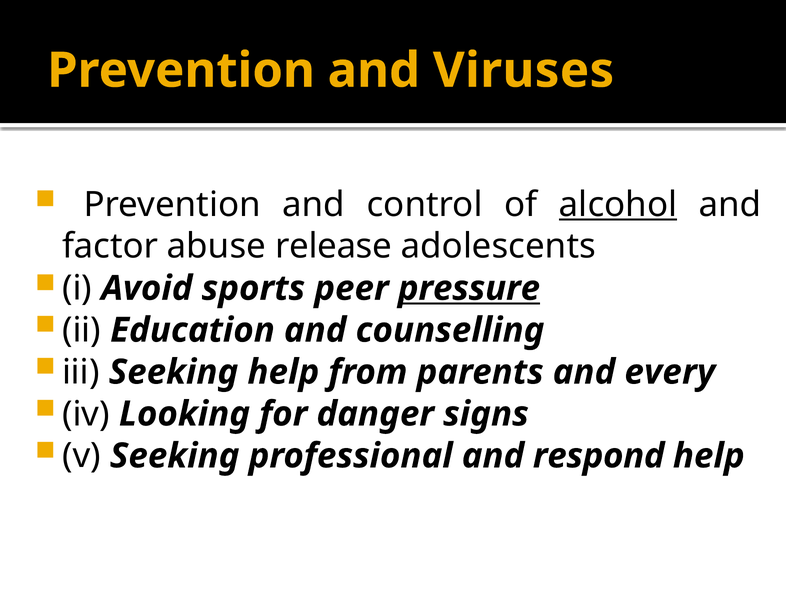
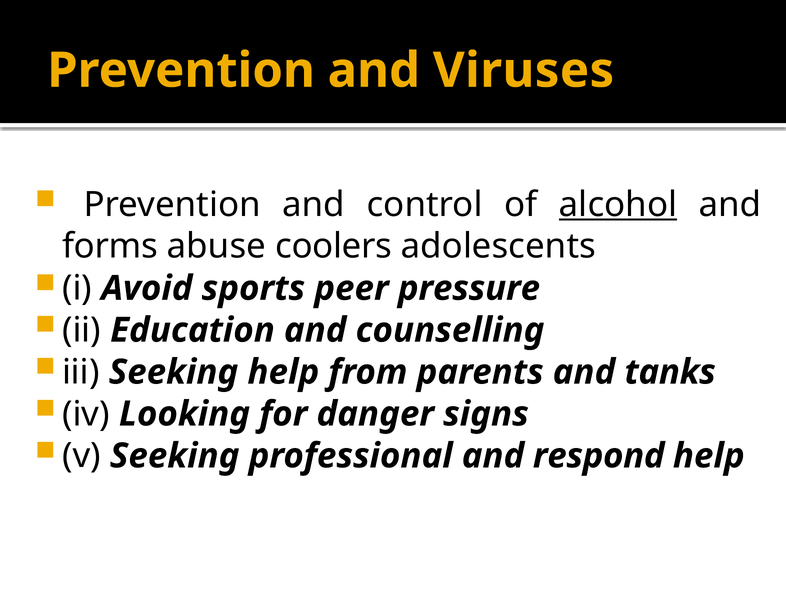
factor: factor -> forms (110, 247)
release: release -> coolers (333, 247)
pressure underline: present -> none (469, 289)
every: every -> tanks (670, 372)
